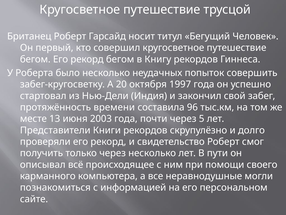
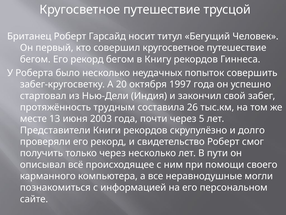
времени: времени -> трудным (114, 107)
96: 96 -> 26 (192, 107)
